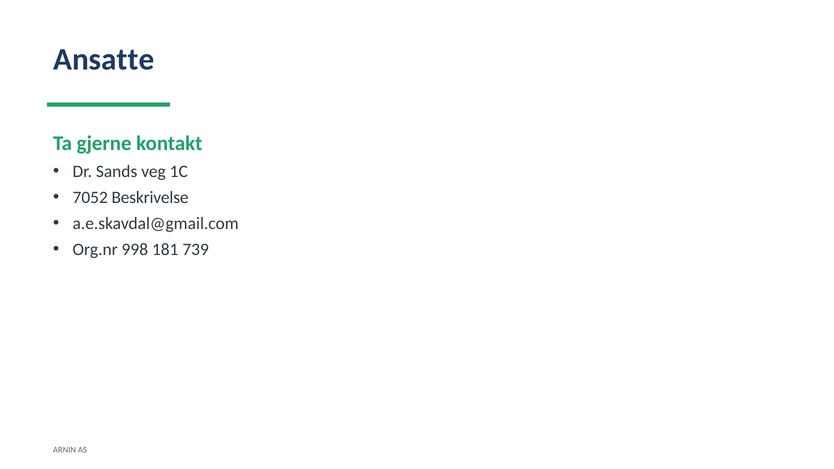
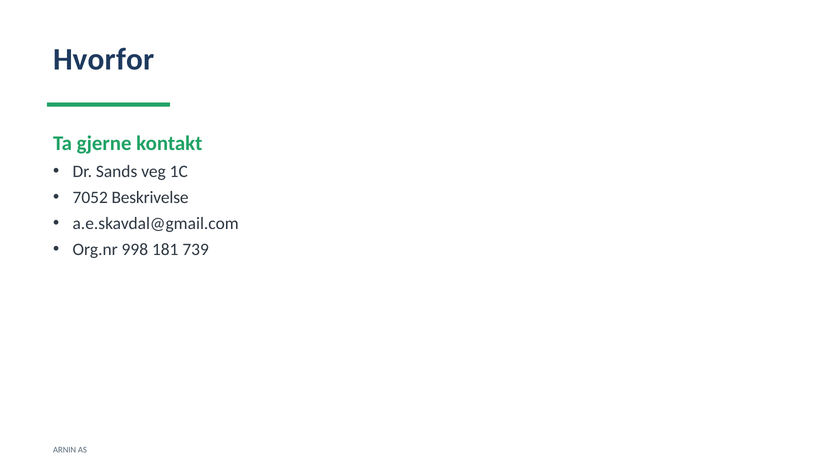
Ansatte: Ansatte -> Hvorfor (104, 60)
